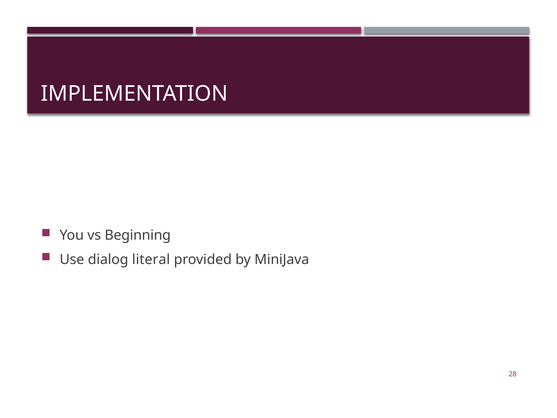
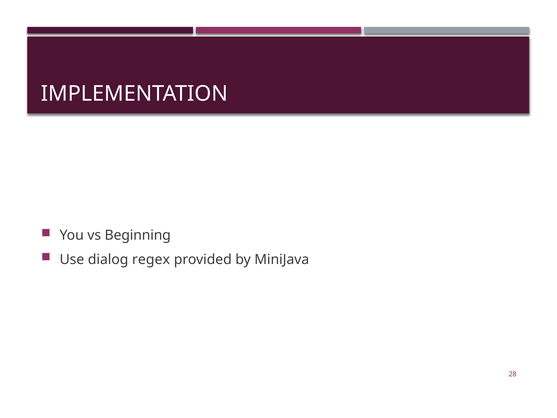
literal: literal -> regex (151, 259)
